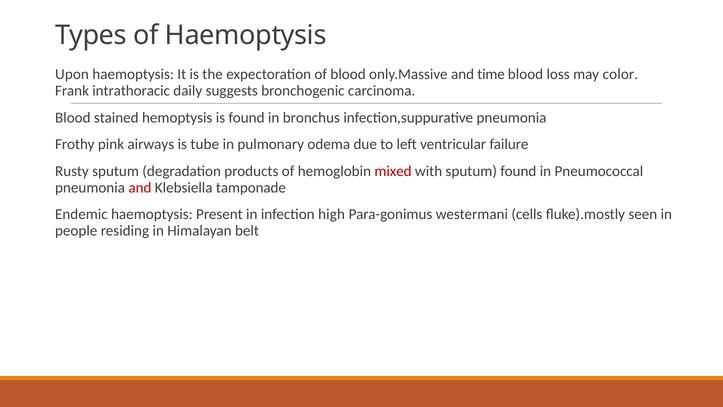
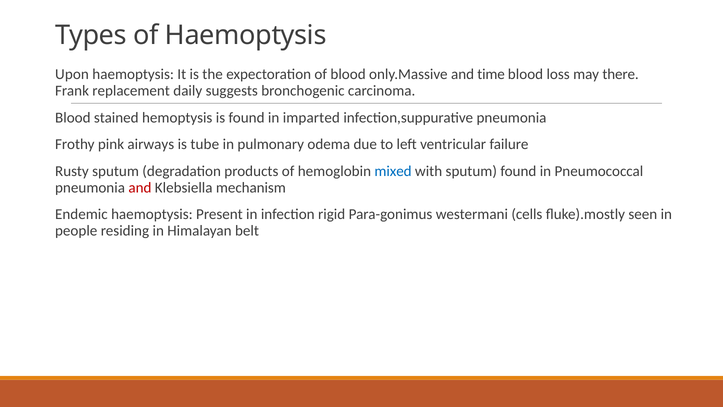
color: color -> there (621, 74)
intrathoracic: intrathoracic -> replacement (131, 91)
bronchus: bronchus -> imparted (311, 117)
mixed colour: red -> blue (393, 171)
tamponade: tamponade -> mechanism (251, 187)
high: high -> rigid (332, 214)
